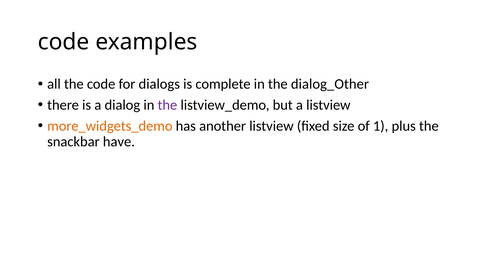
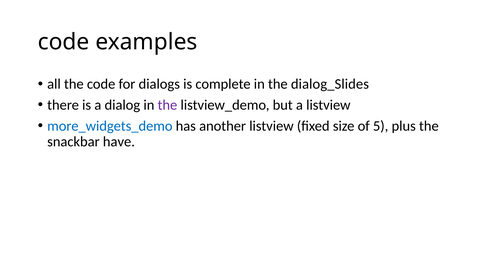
dialog_Other: dialog_Other -> dialog_Slides (330, 84)
more_widgets_demo colour: orange -> blue (110, 126)
1: 1 -> 5 (381, 126)
